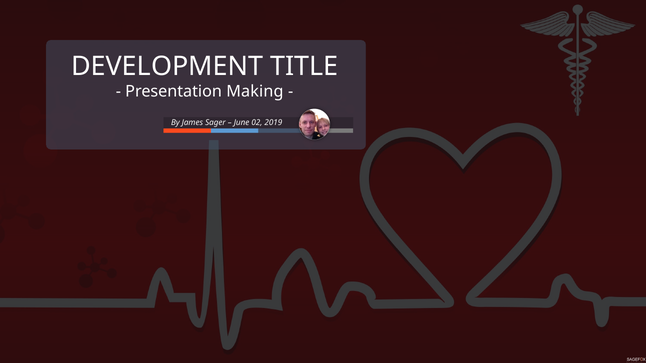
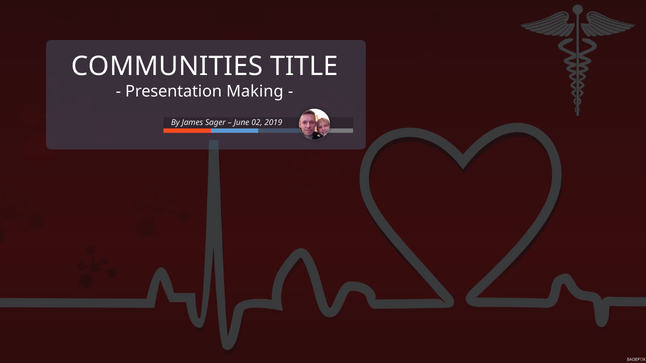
DEVELOPMENT: DEVELOPMENT -> COMMUNITIES (167, 67)
